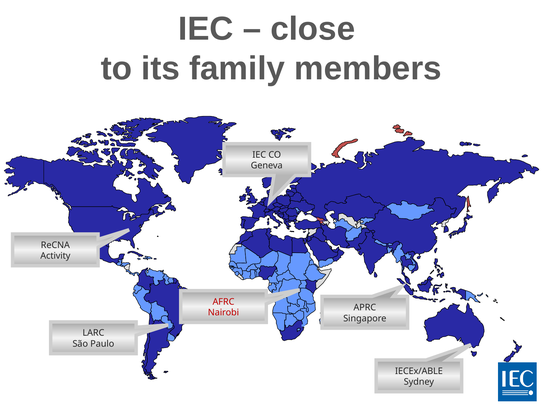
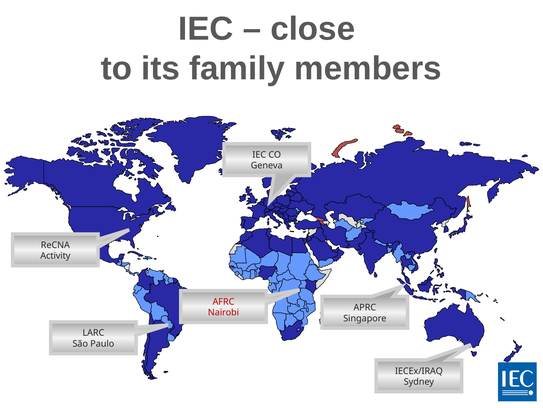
IECEx/ABLE: IECEx/ABLE -> IECEx/IRAQ (419, 370)
